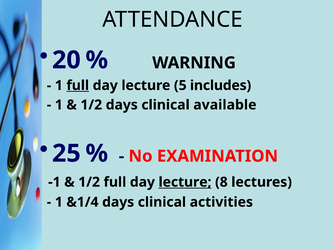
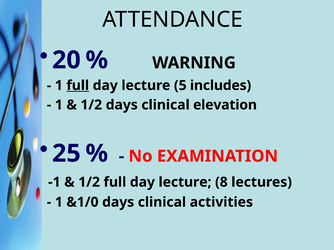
available: available -> elevation (225, 105)
lecture underline: present -> none (185, 182)
&1/4: &1/4 -> &1/0 (82, 203)
